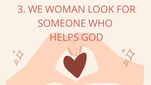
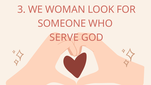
HELPS: HELPS -> SERVE (64, 37)
